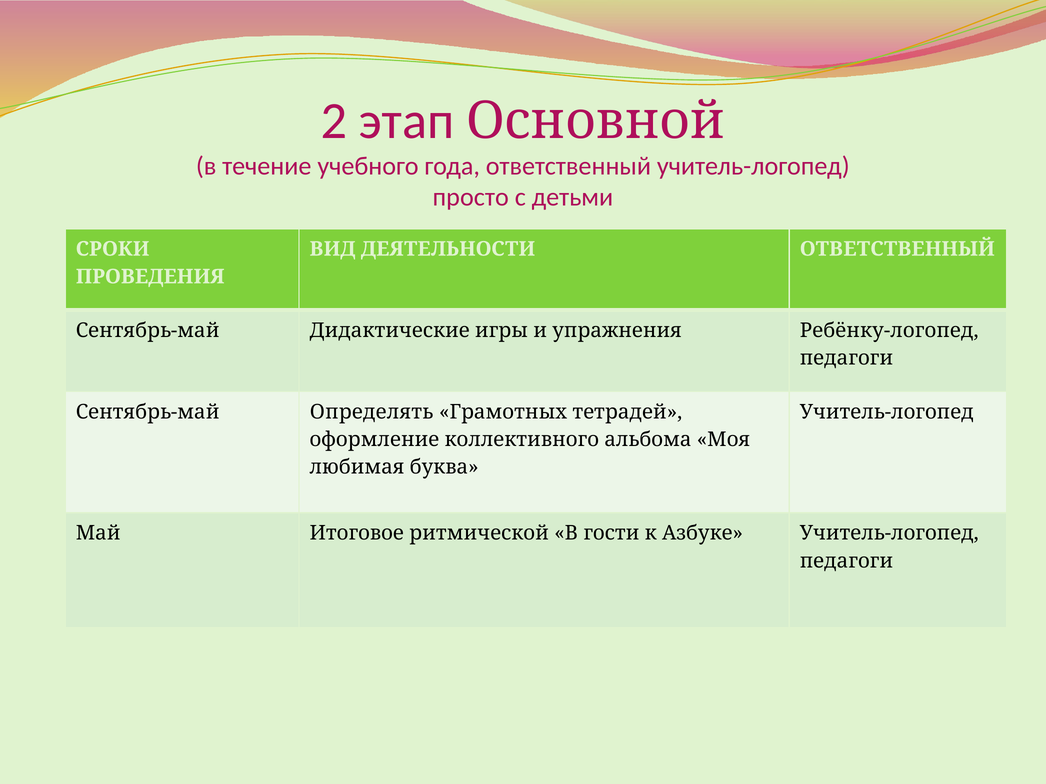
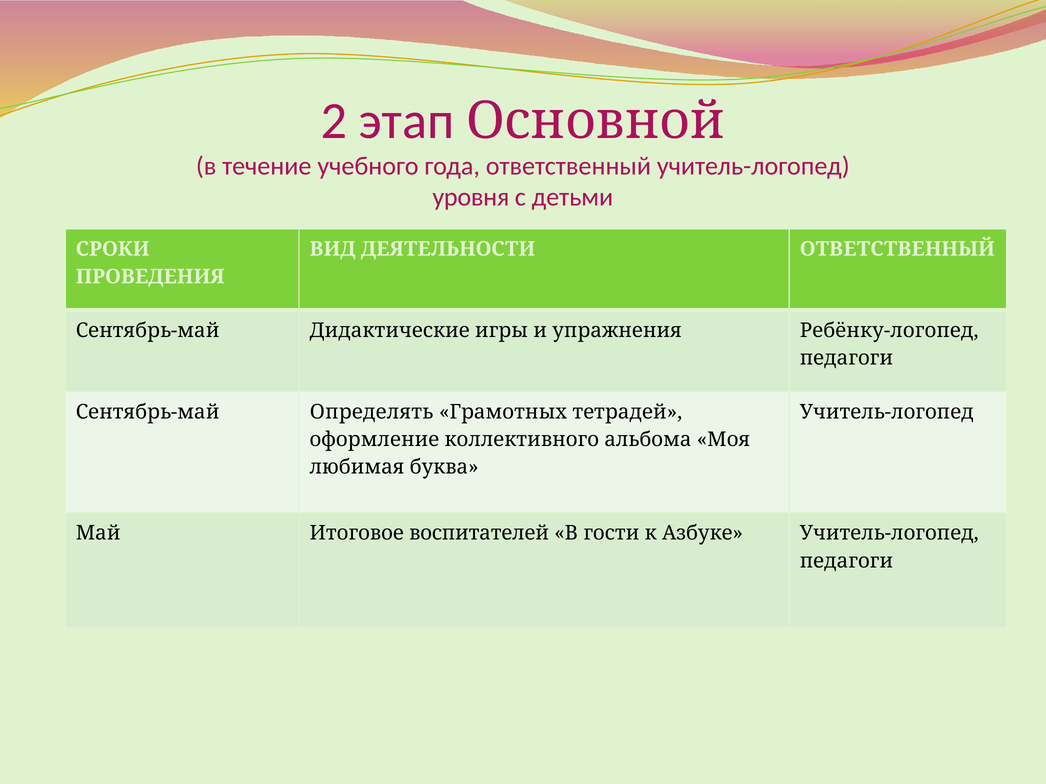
просто: просто -> уровня (471, 197)
ритмической: ритмической -> воспитателей (479, 533)
